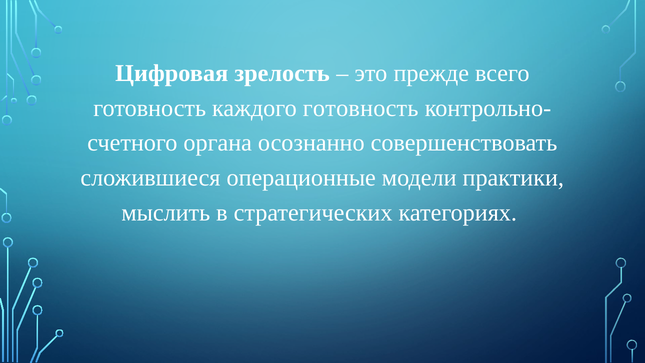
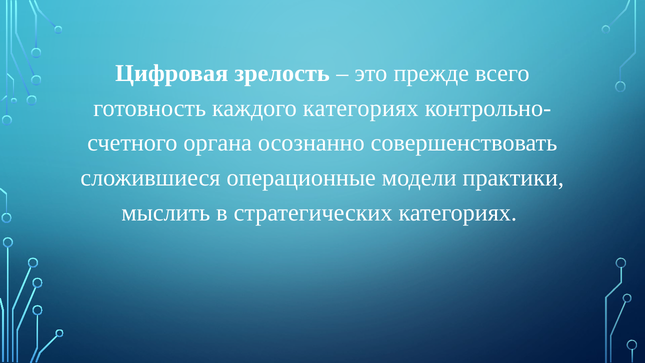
каждого готовность: готовность -> категориях (361, 108)
